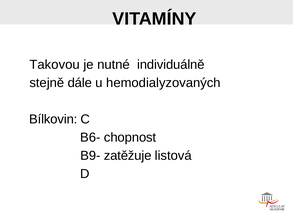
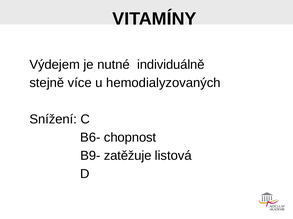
Takovou: Takovou -> Výdejem (55, 65)
dále: dále -> více (80, 83)
Bílkovin: Bílkovin -> Snížení (53, 120)
